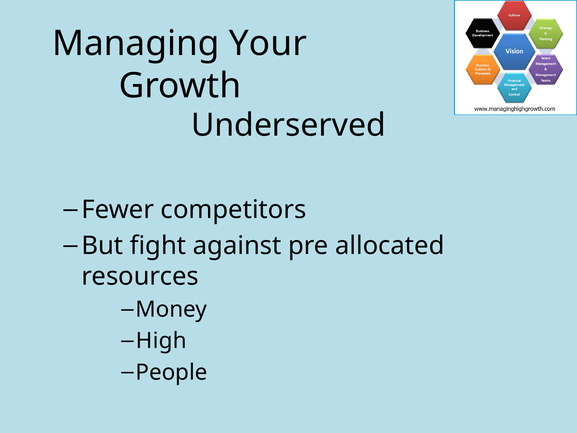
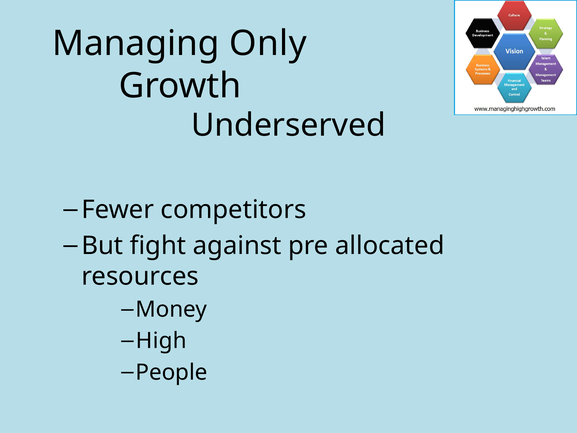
Your: Your -> Only (268, 43)
